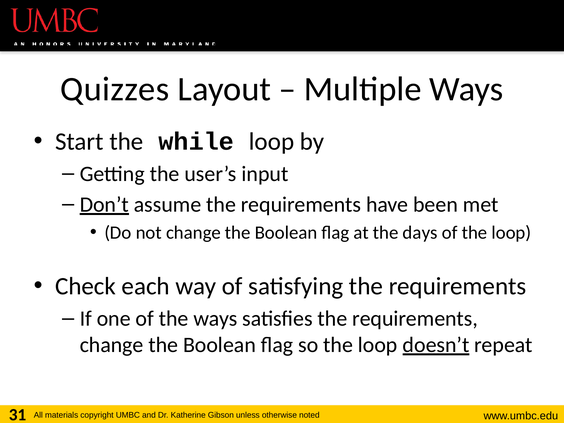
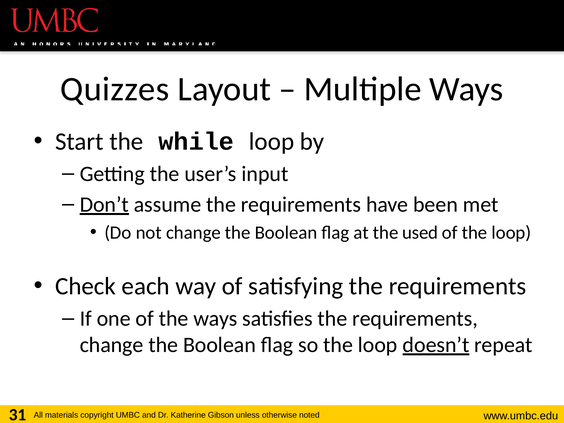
days: days -> used (420, 233)
